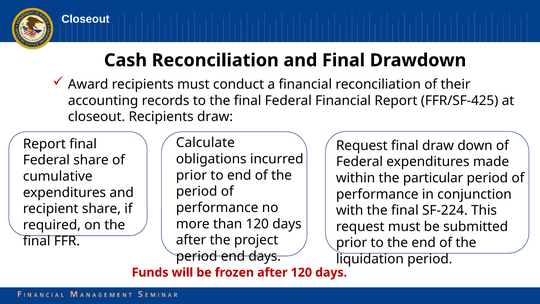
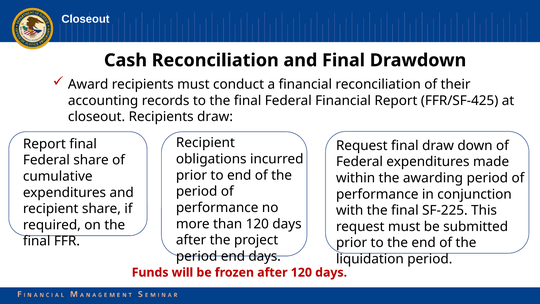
Calculate: Calculate -> Recipient (205, 143)
particular: particular -> awarding (433, 178)
SF-224: SF-224 -> SF-225 (445, 210)
